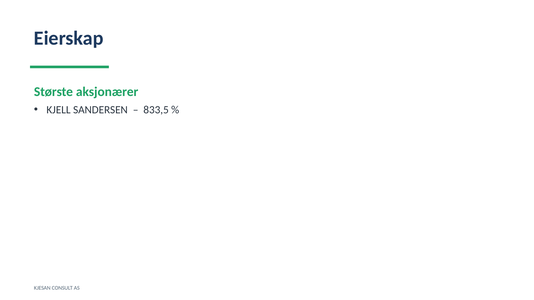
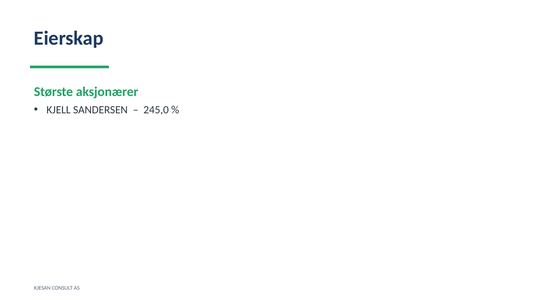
833,5: 833,5 -> 245,0 (156, 110)
